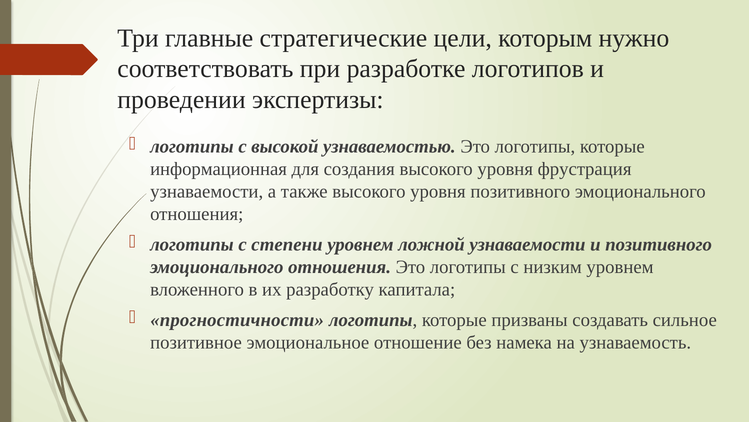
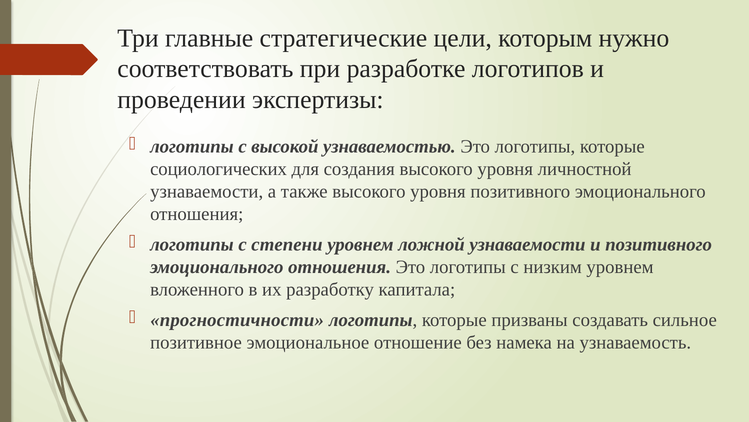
информационная: информационная -> социологических (219, 169)
фрустрация: фрустрация -> личностной (585, 169)
